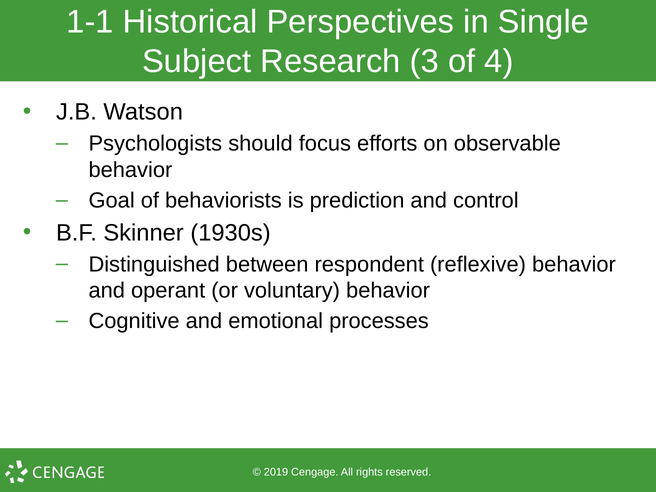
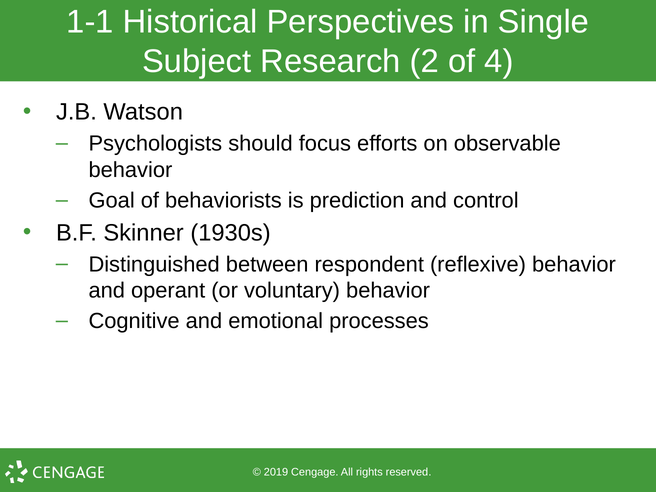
3: 3 -> 2 (424, 61)
